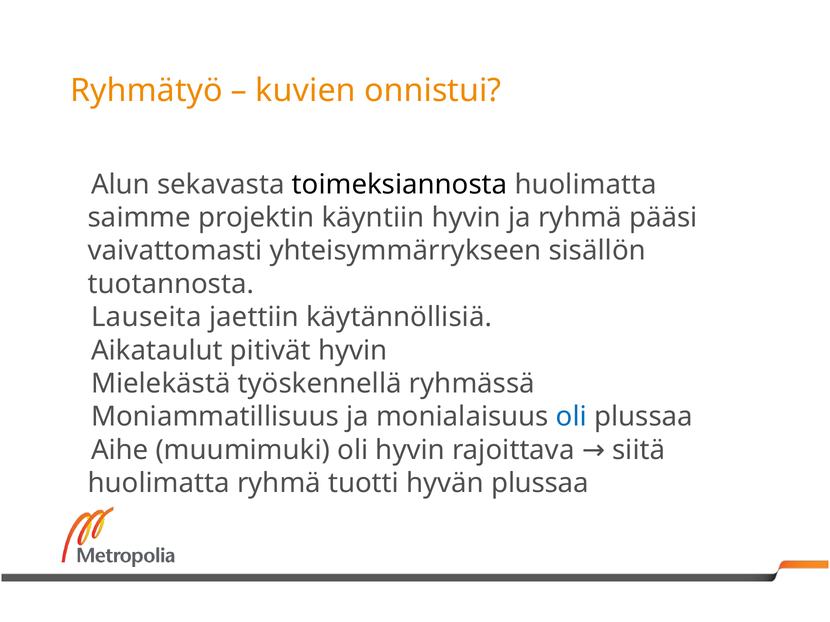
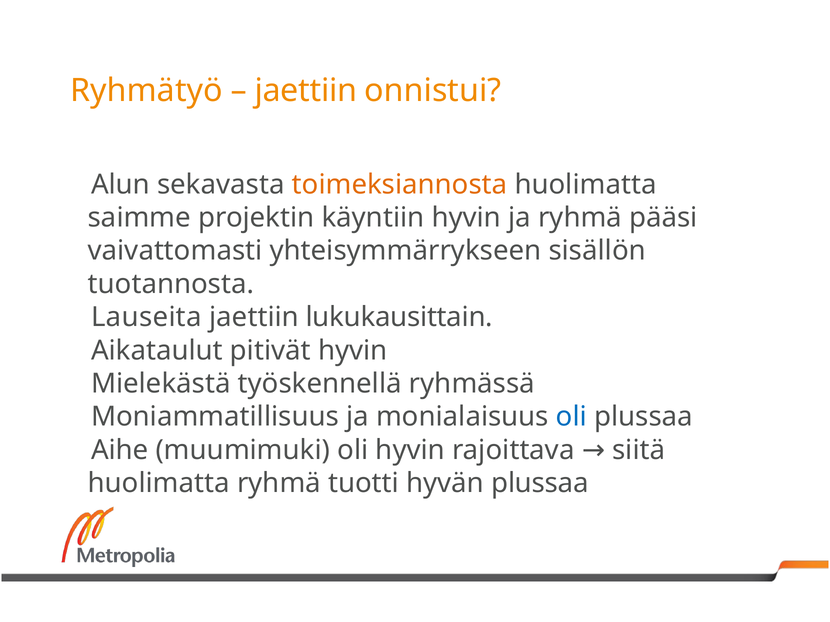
kuvien: kuvien -> jaettiin (306, 91)
toimeksiannosta colour: black -> orange (400, 185)
käytännöllisiä: käytännöllisiä -> lukukausittain (399, 317)
